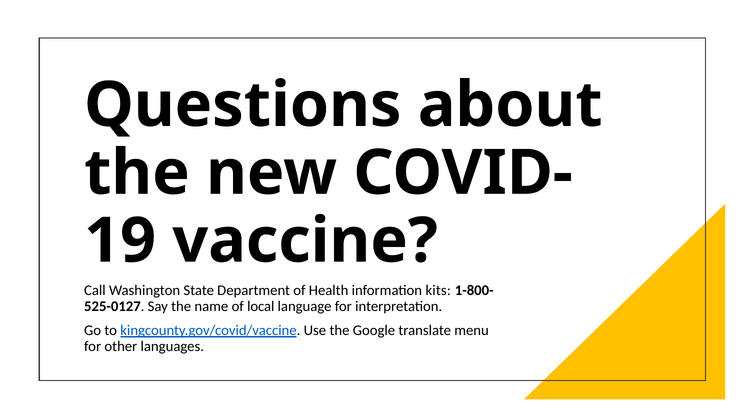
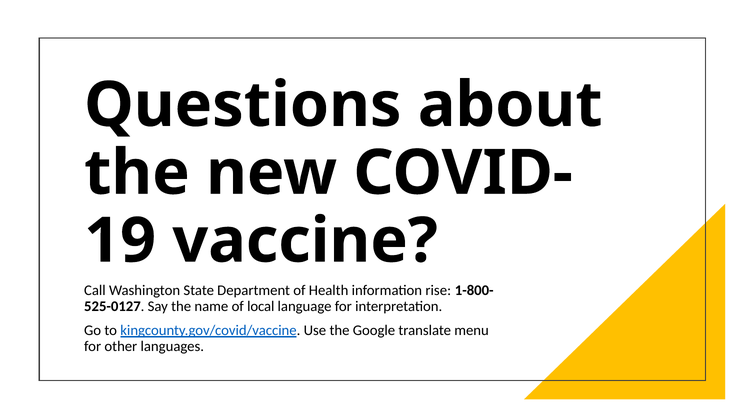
kits: kits -> rise (438, 291)
